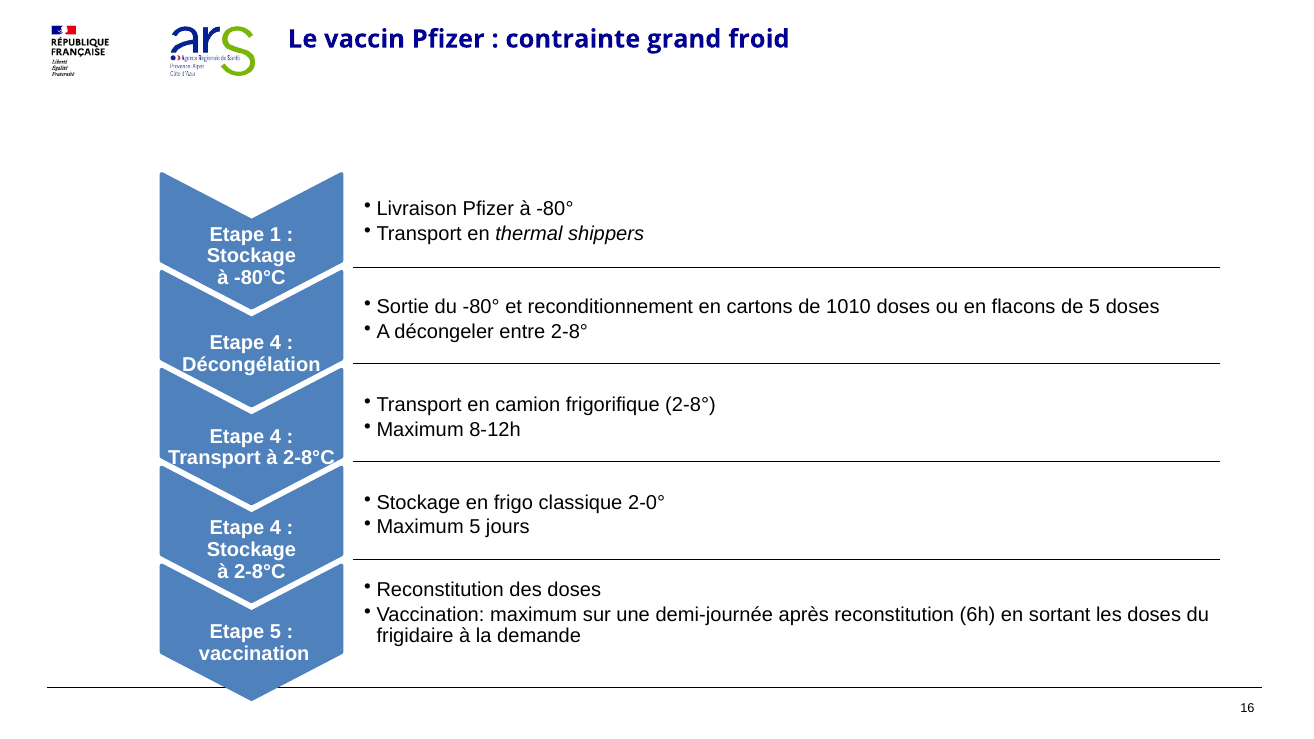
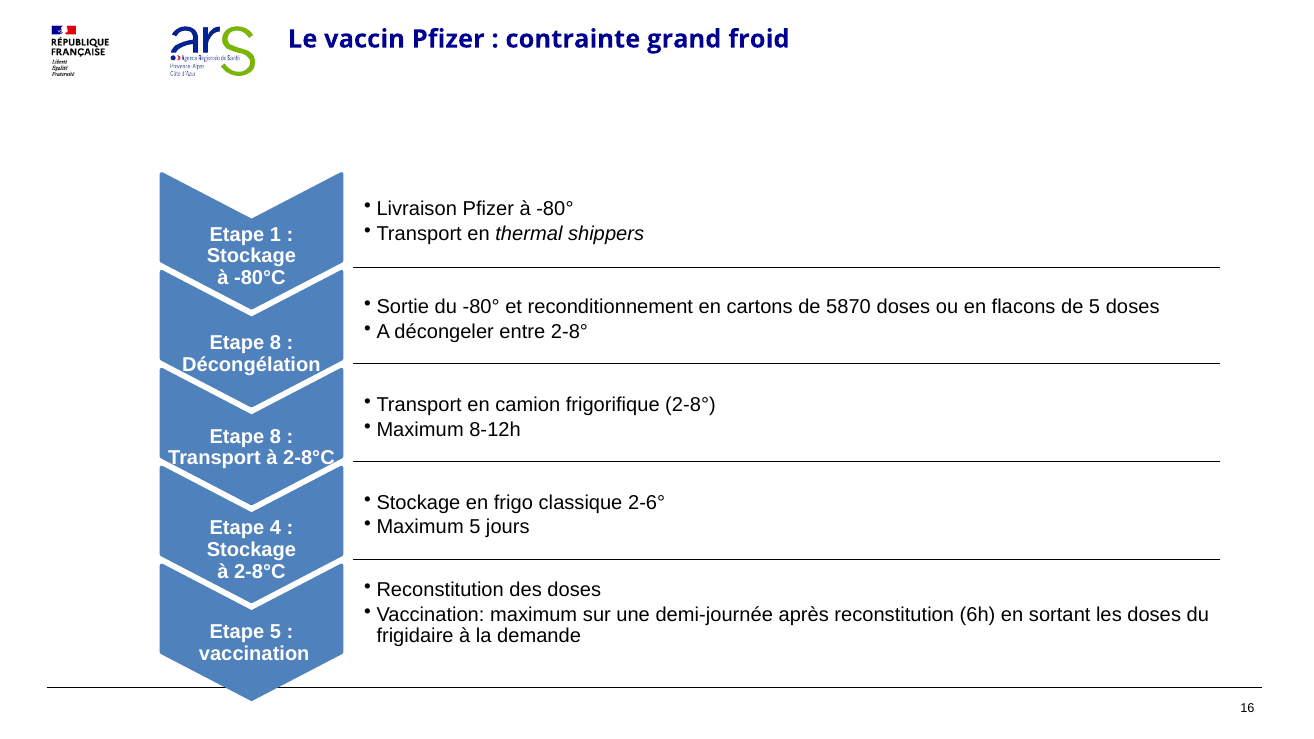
1010: 1010 -> 5870 (849, 307)
4: 4 -> 8 (276, 343)
4: 4 -> 8 (276, 437)
2-0°: 2-0° -> 2-6° (647, 503)
